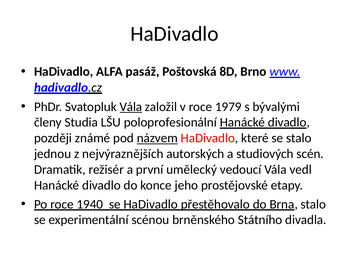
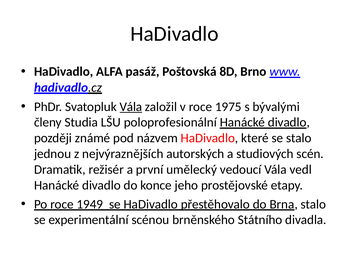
1979: 1979 -> 1975 (228, 107)
názvem underline: present -> none (157, 138)
1940: 1940 -> 1949 (90, 204)
